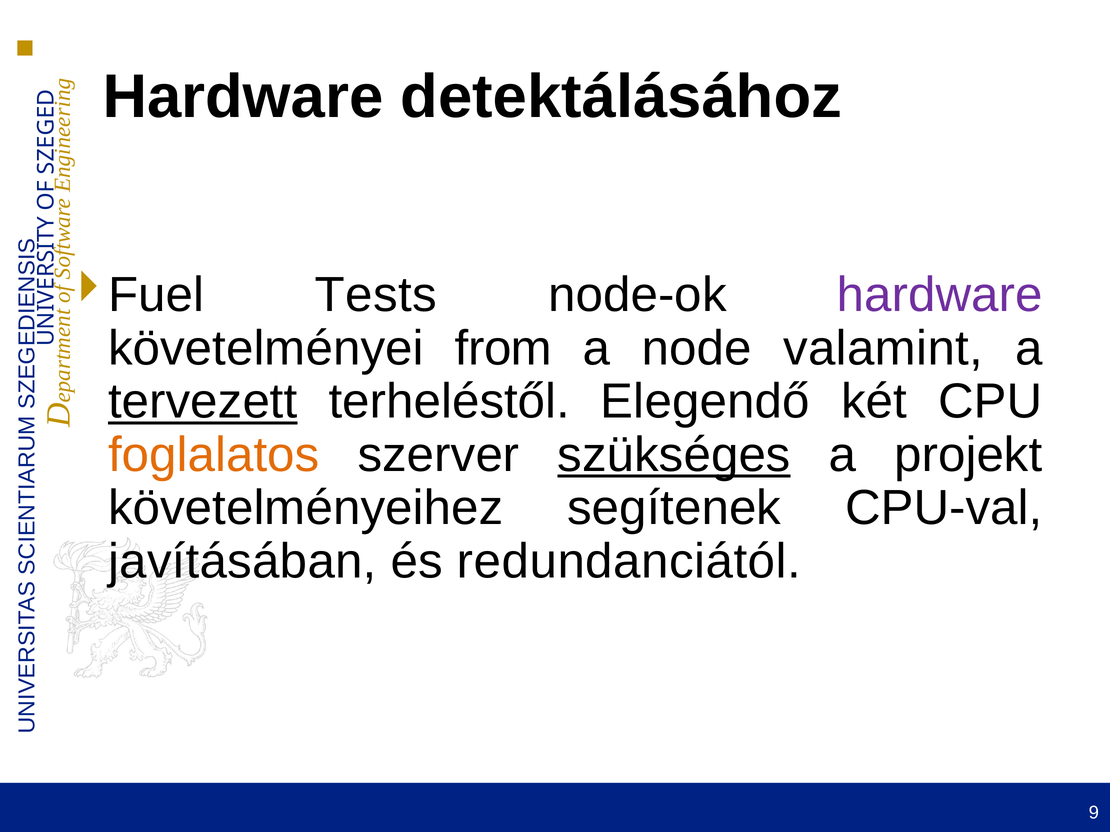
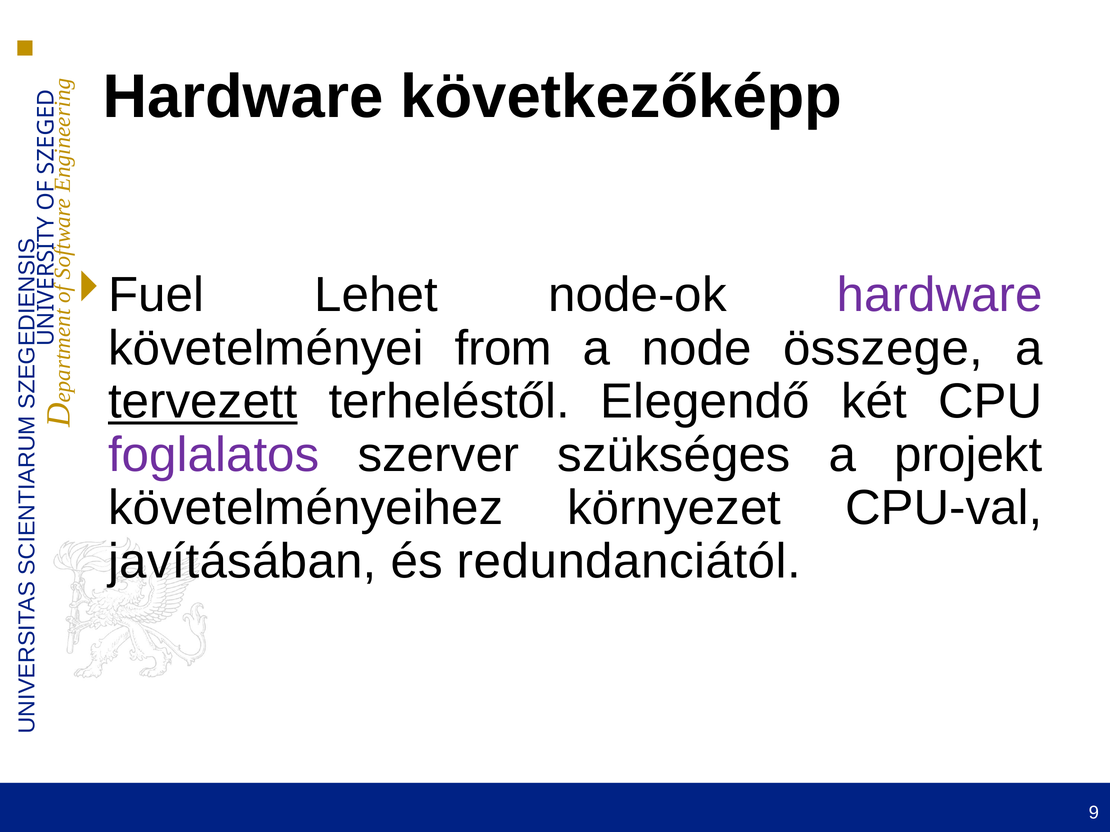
detektálásához: detektálásához -> következőképp (621, 97)
Tests: Tests -> Lehet (376, 295)
valamint: valamint -> összege (883, 349)
foglalatos colour: orange -> purple (214, 455)
szükséges underline: present -> none (674, 455)
segítenek: segítenek -> környezet (674, 509)
